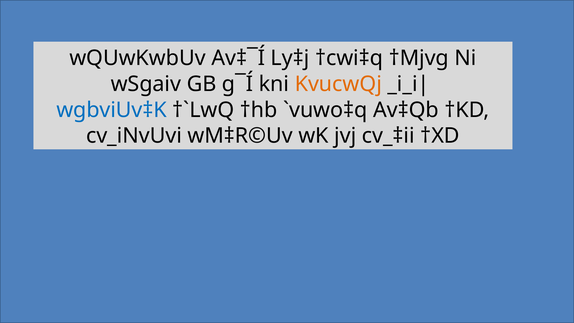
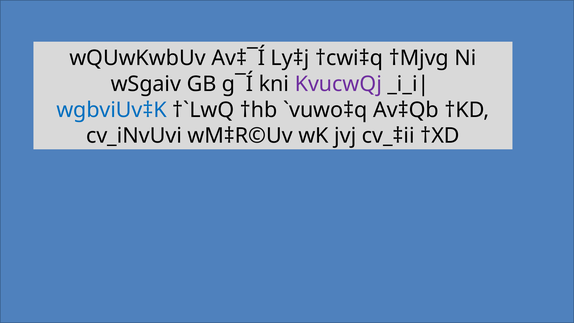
KvucwQj colour: orange -> purple (338, 84)
